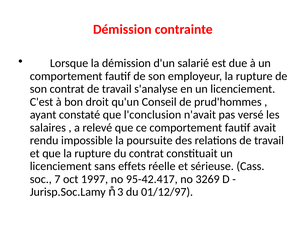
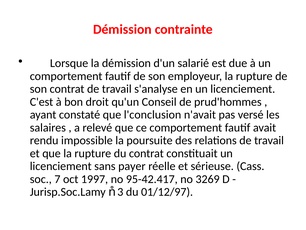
effets: effets -> payer (132, 166)
